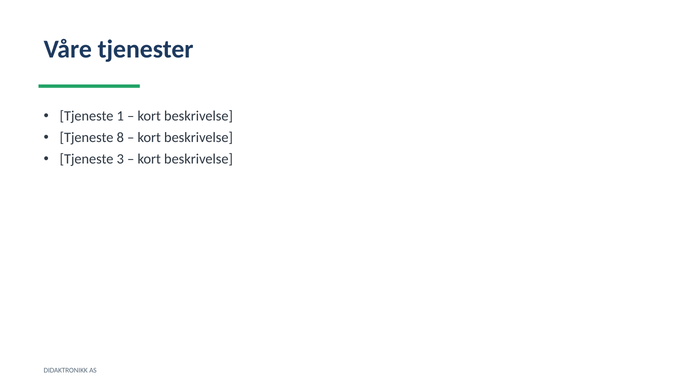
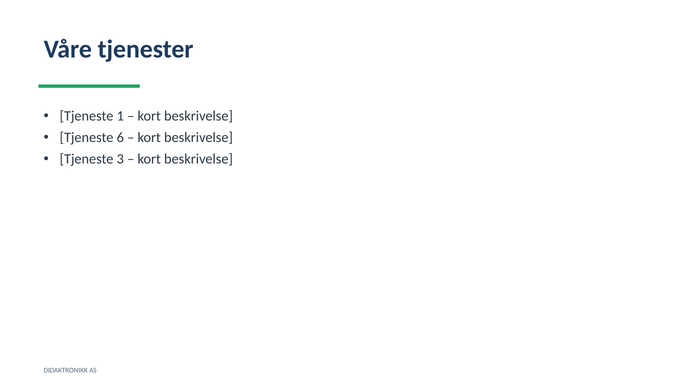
8: 8 -> 6 (120, 138)
